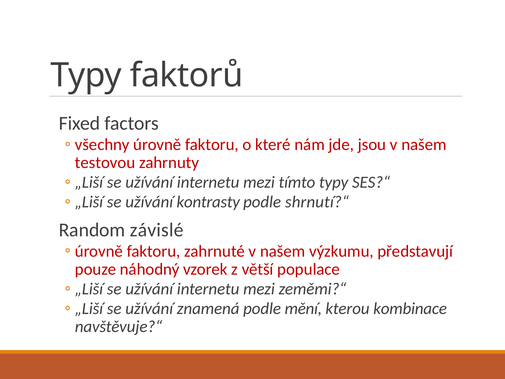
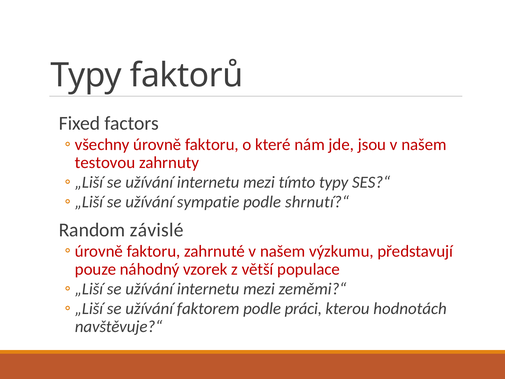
kontrasty: kontrasty -> sympatie (208, 202)
znamená: znamená -> faktorem (208, 308)
mění: mění -> práci (303, 308)
kombinace: kombinace -> hodnotách (410, 308)
